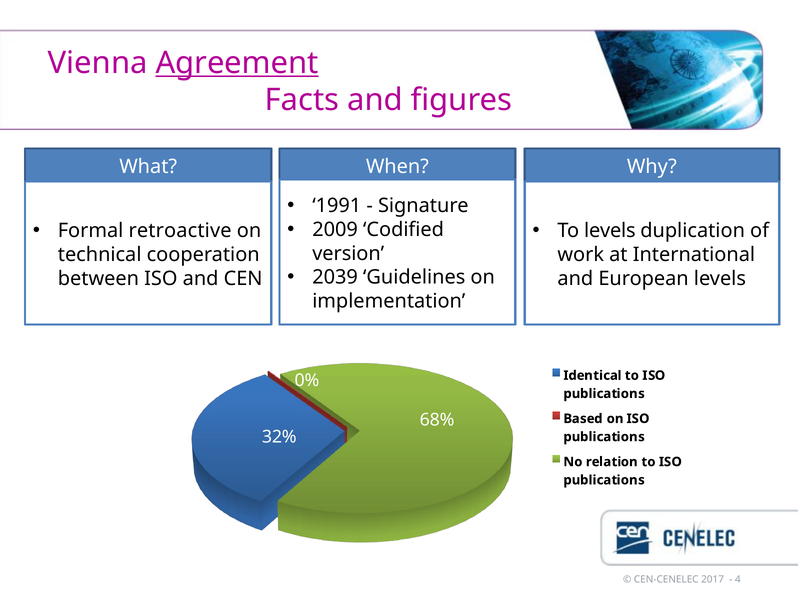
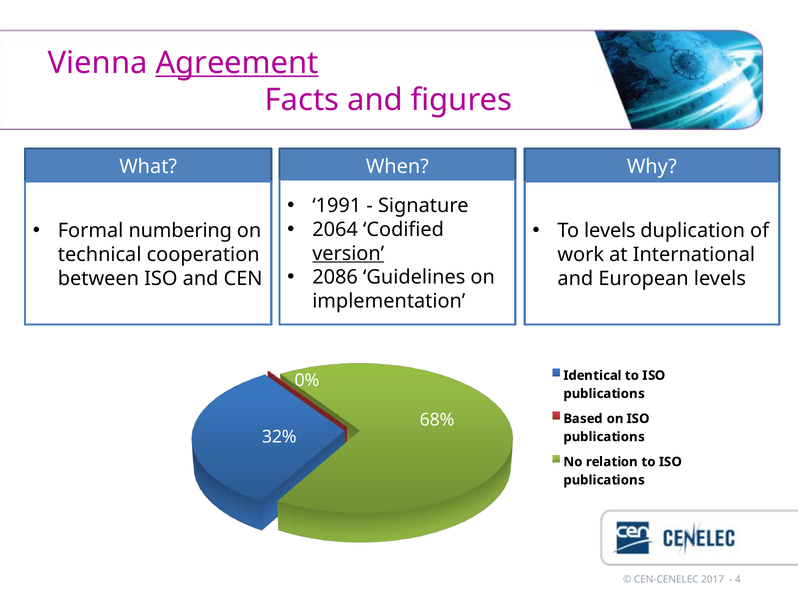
2009: 2009 -> 2064 (335, 229)
retroactive: retroactive -> numbering (180, 230)
version underline: none -> present (348, 253)
2039: 2039 -> 2086 (335, 277)
